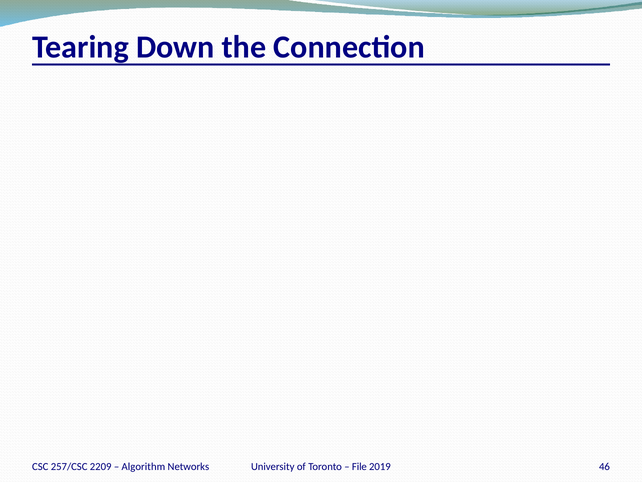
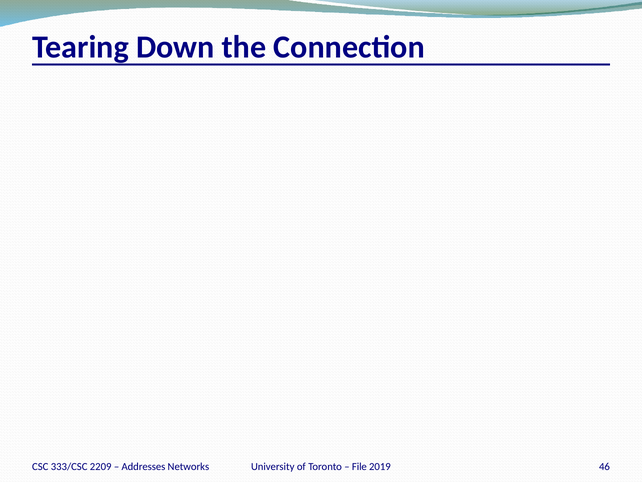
257/CSC: 257/CSC -> 333/CSC (69, 466)
Algorithm: Algorithm -> Addresses (143, 466)
